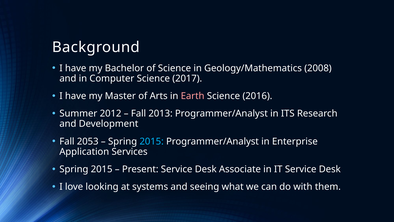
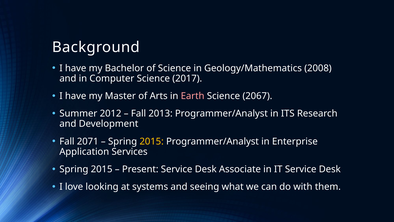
2016: 2016 -> 2067 (257, 96)
2053: 2053 -> 2071 (88, 141)
2015 colour: light blue -> yellow (152, 141)
